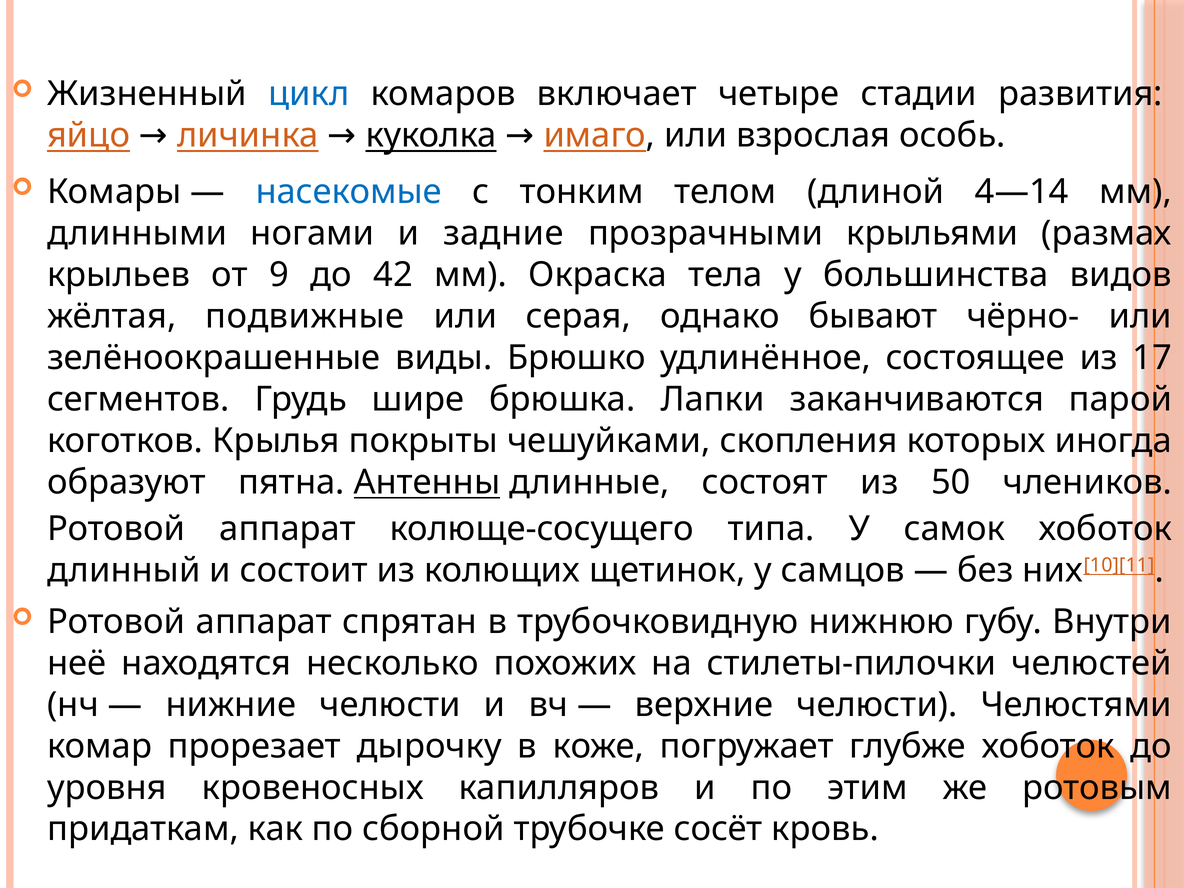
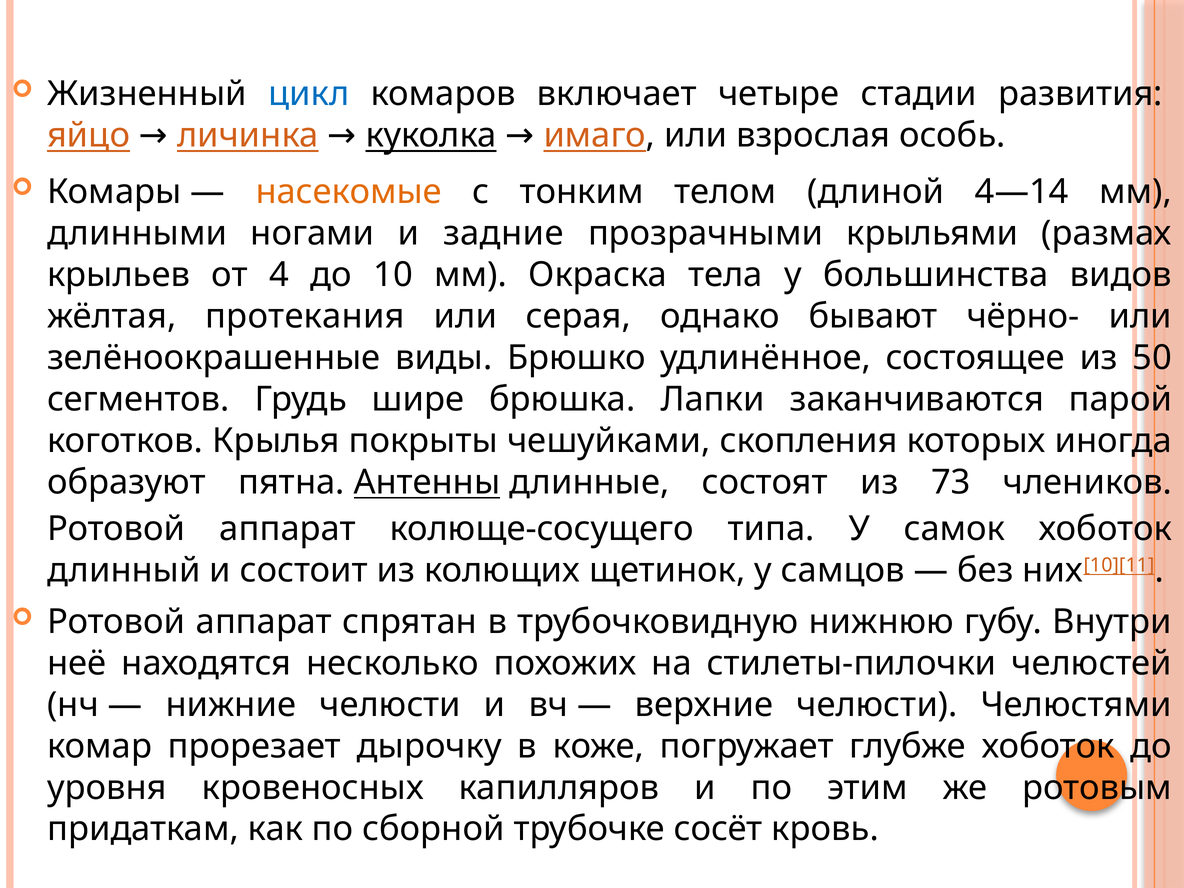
насекомые colour: blue -> orange (349, 192)
9: 9 -> 4 (279, 275)
42: 42 -> 10 (393, 275)
подвижные: подвижные -> протекания (305, 316)
17: 17 -> 50 (1152, 358)
50: 50 -> 73 (951, 482)
